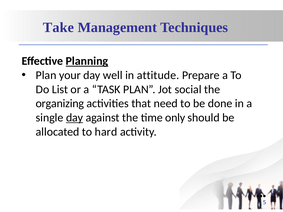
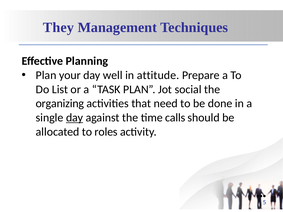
Take: Take -> They (58, 27)
Planning underline: present -> none (87, 61)
only: only -> calls (175, 118)
hard: hard -> roles (106, 132)
